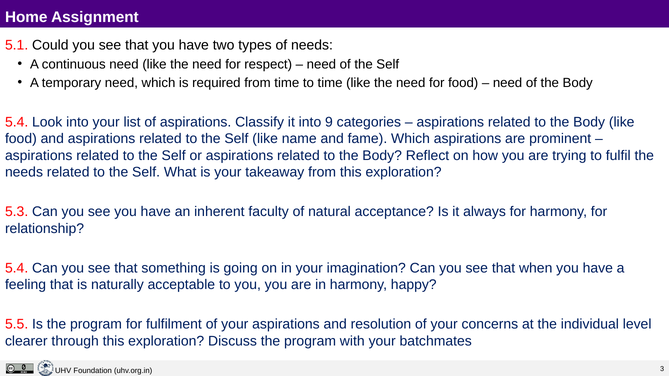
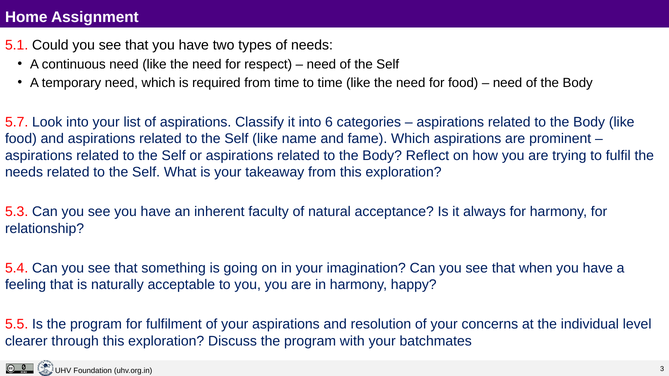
5.4: 5.4 -> 5.7 (17, 122)
9: 9 -> 6 (329, 122)
